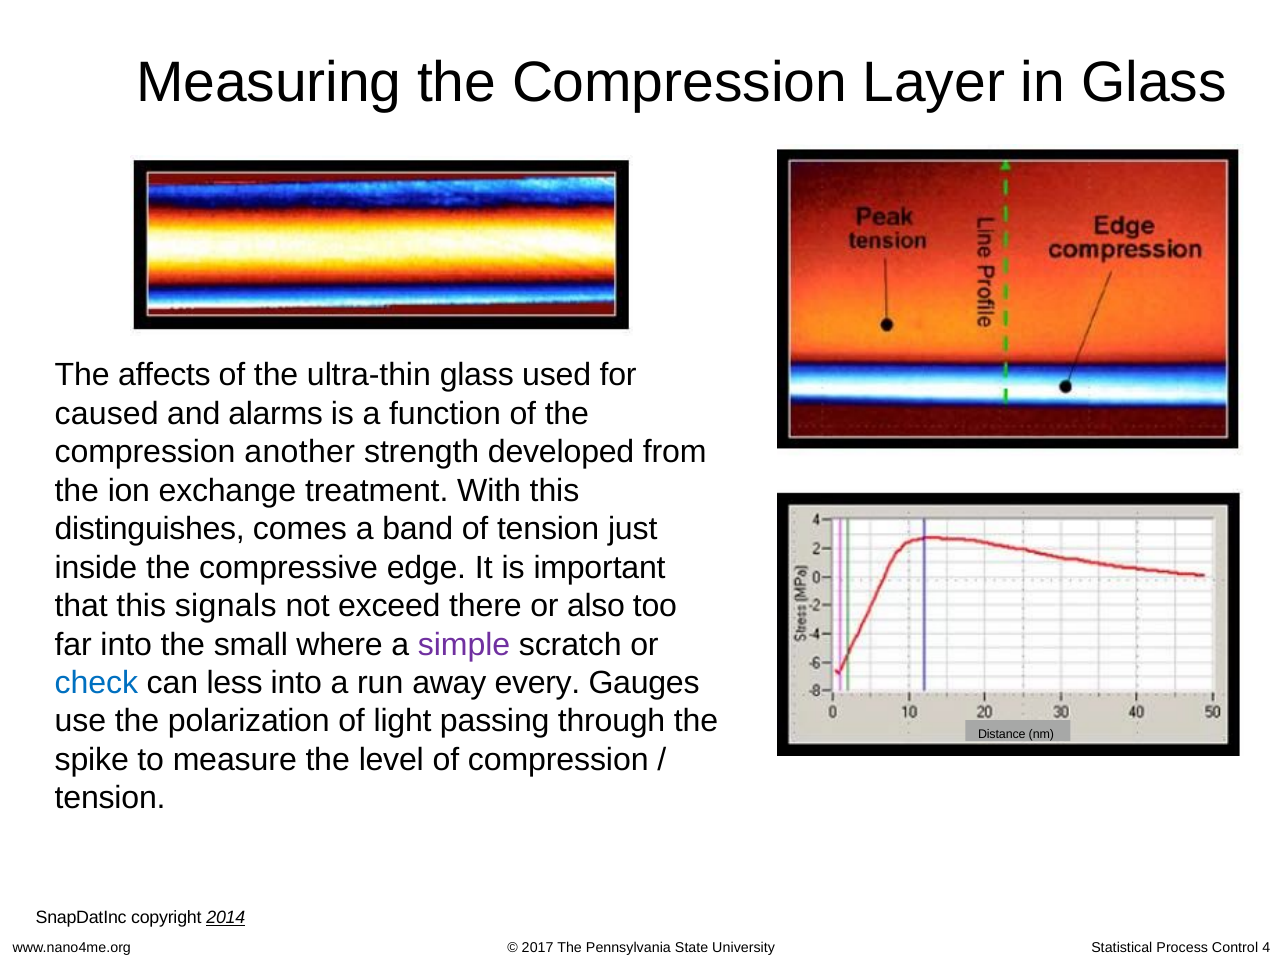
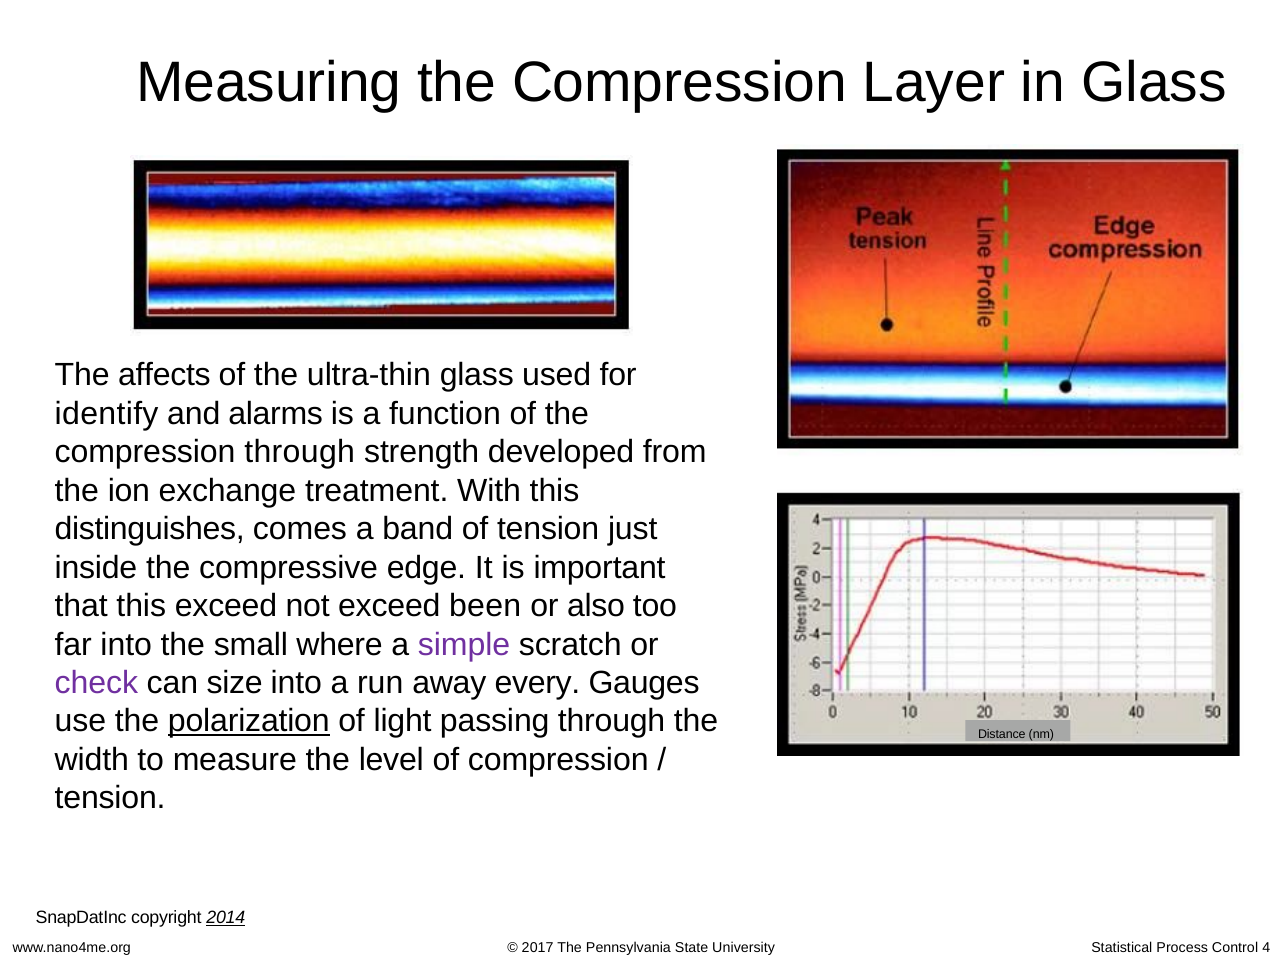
caused: caused -> identify (107, 414)
compression another: another -> through (300, 452)
this signals: signals -> exceed (226, 606)
there: there -> been (485, 606)
check colour: blue -> purple (96, 683)
less: less -> size (235, 683)
polarization underline: none -> present (249, 722)
spike: spike -> width (92, 760)
